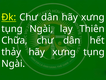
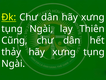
Chữa: Chữa -> Cũng (14, 40)
